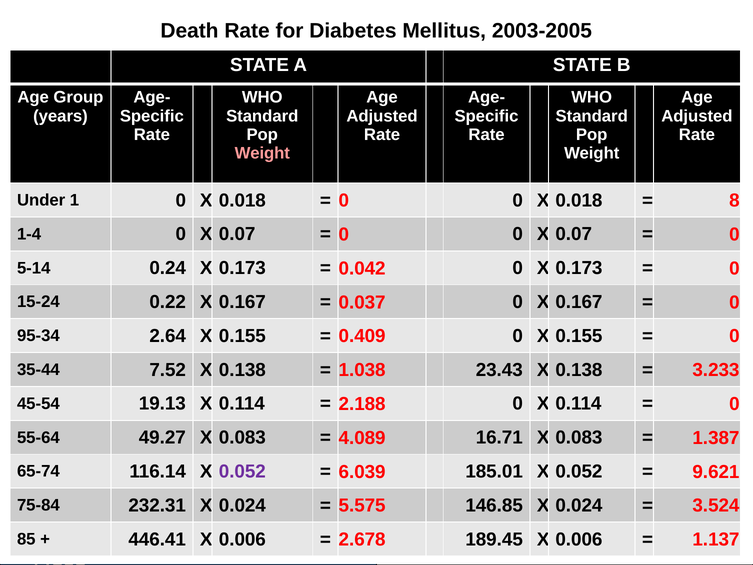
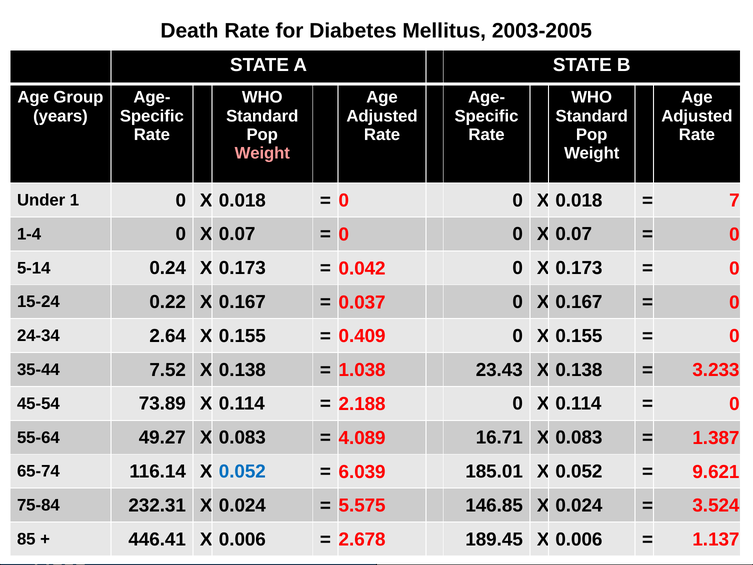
8: 8 -> 7 (734, 201)
95-34: 95-34 -> 24-34 (38, 336)
19.13: 19.13 -> 73.89 (162, 404)
0.052 colour: purple -> blue (242, 471)
